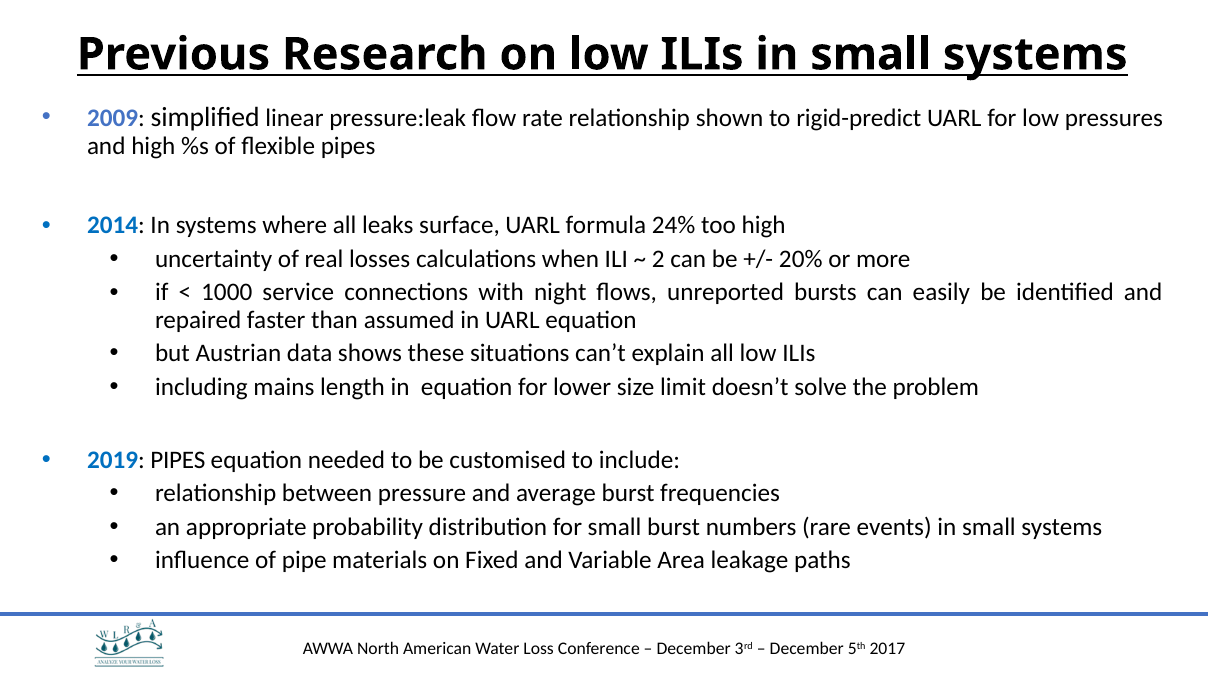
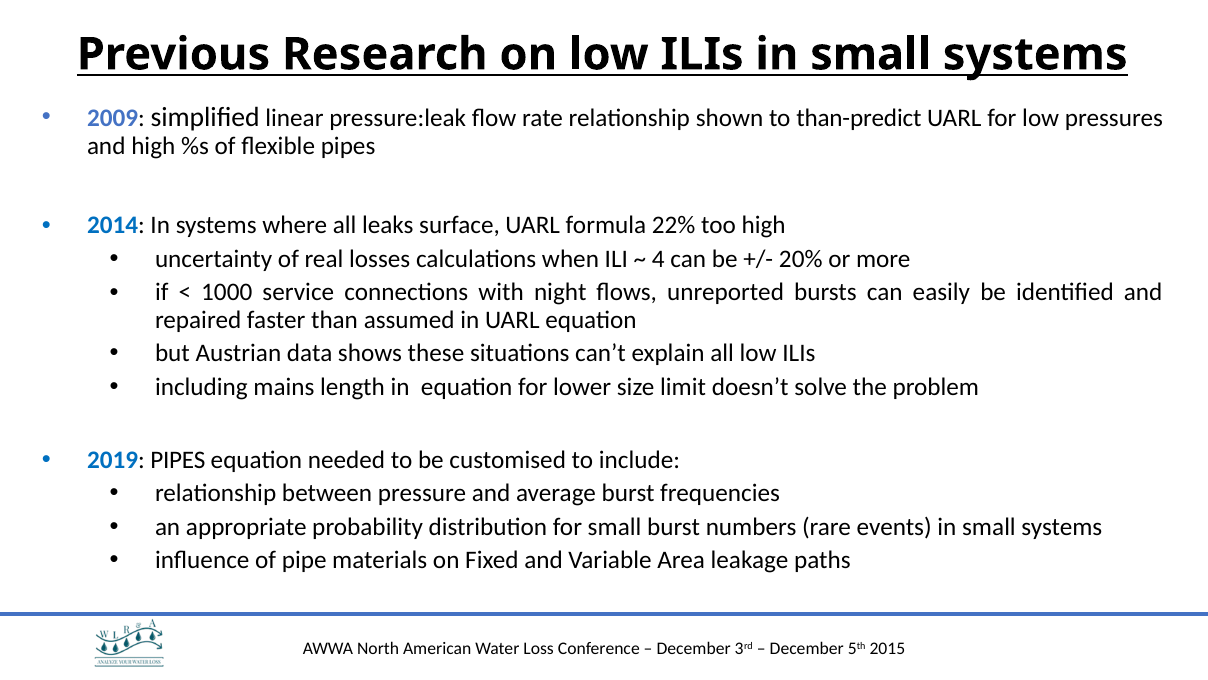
rigid-predict: rigid-predict -> than-predict (859, 118)
24%: 24% -> 22% (674, 225)
2: 2 -> 4 (658, 259)
2017: 2017 -> 2015 (887, 648)
